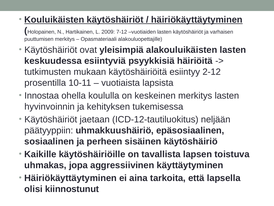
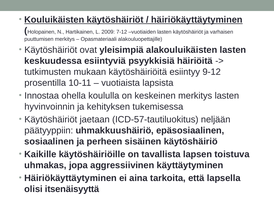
2-12: 2-12 -> 9-12 (212, 72)
ICD-12-tautiluokitus: ICD-12-tautiluokitus -> ICD-57-tautiluokitus (155, 119)
kiinnostunut: kiinnostunut -> itsenäisyyttä (72, 189)
